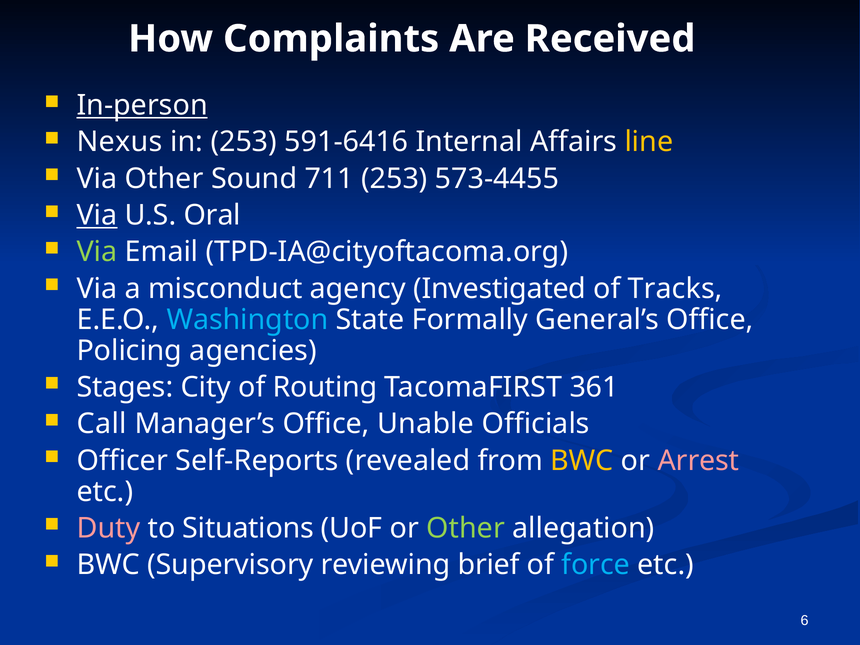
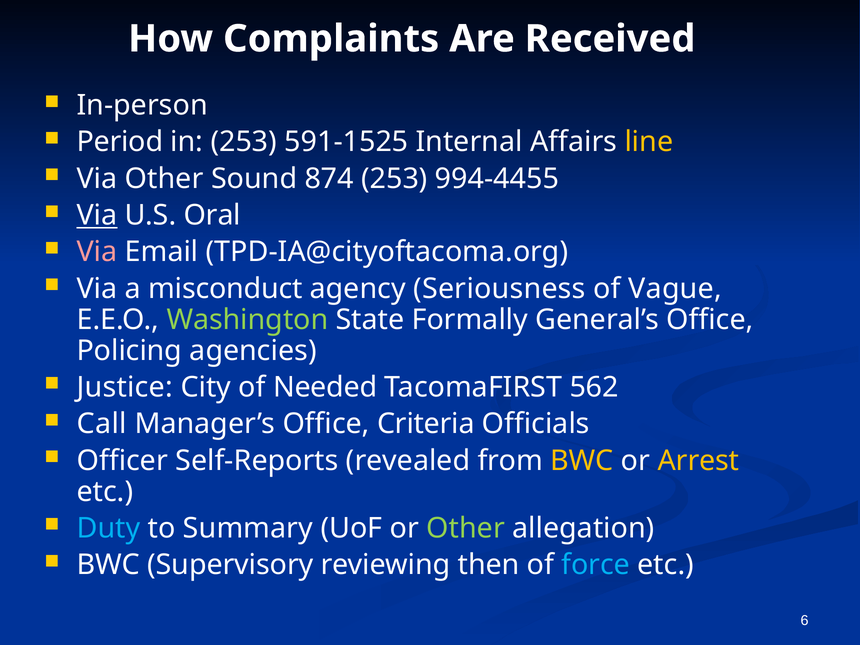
In-person underline: present -> none (142, 105)
Nexus: Nexus -> Period (120, 142)
591-6416: 591-6416 -> 591-1525 (346, 142)
711: 711 -> 874 (329, 179)
573-4455: 573-4455 -> 994-4455 (497, 179)
Via colour: light green -> pink (97, 252)
Investigated: Investigated -> Seriousness (499, 289)
Tracks: Tracks -> Vague (675, 289)
Washington colour: light blue -> light green (247, 320)
Stages: Stages -> Justice (125, 387)
Routing: Routing -> Needed (325, 387)
361: 361 -> 562 (594, 387)
Unable: Unable -> Criteria (426, 424)
Arrest colour: pink -> yellow (698, 461)
Duty colour: pink -> light blue (108, 528)
Situations: Situations -> Summary (248, 528)
brief: brief -> then (489, 565)
